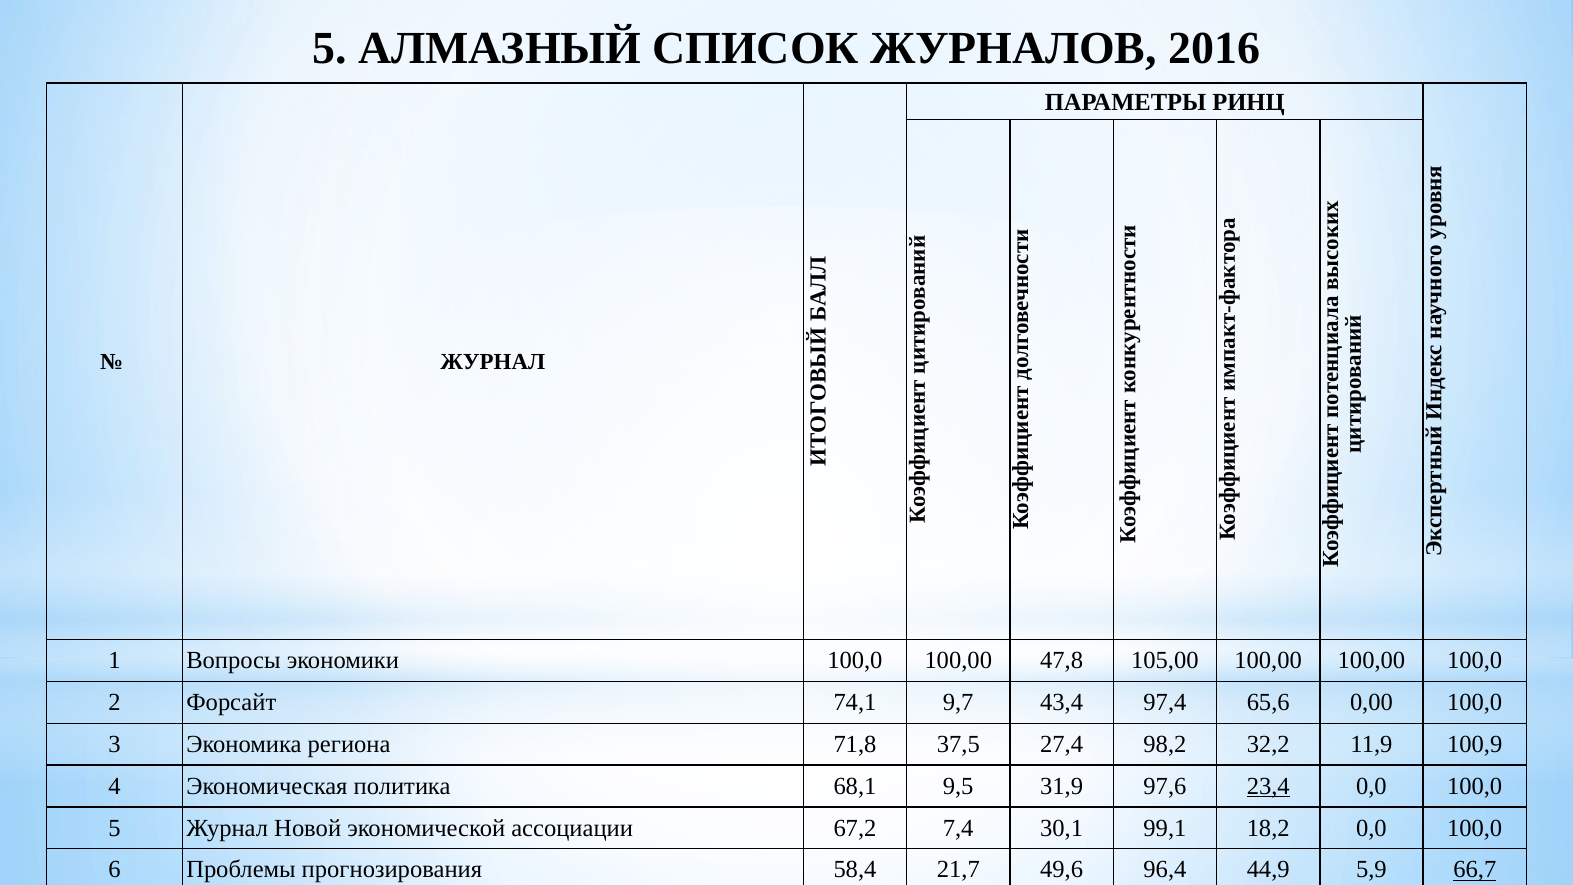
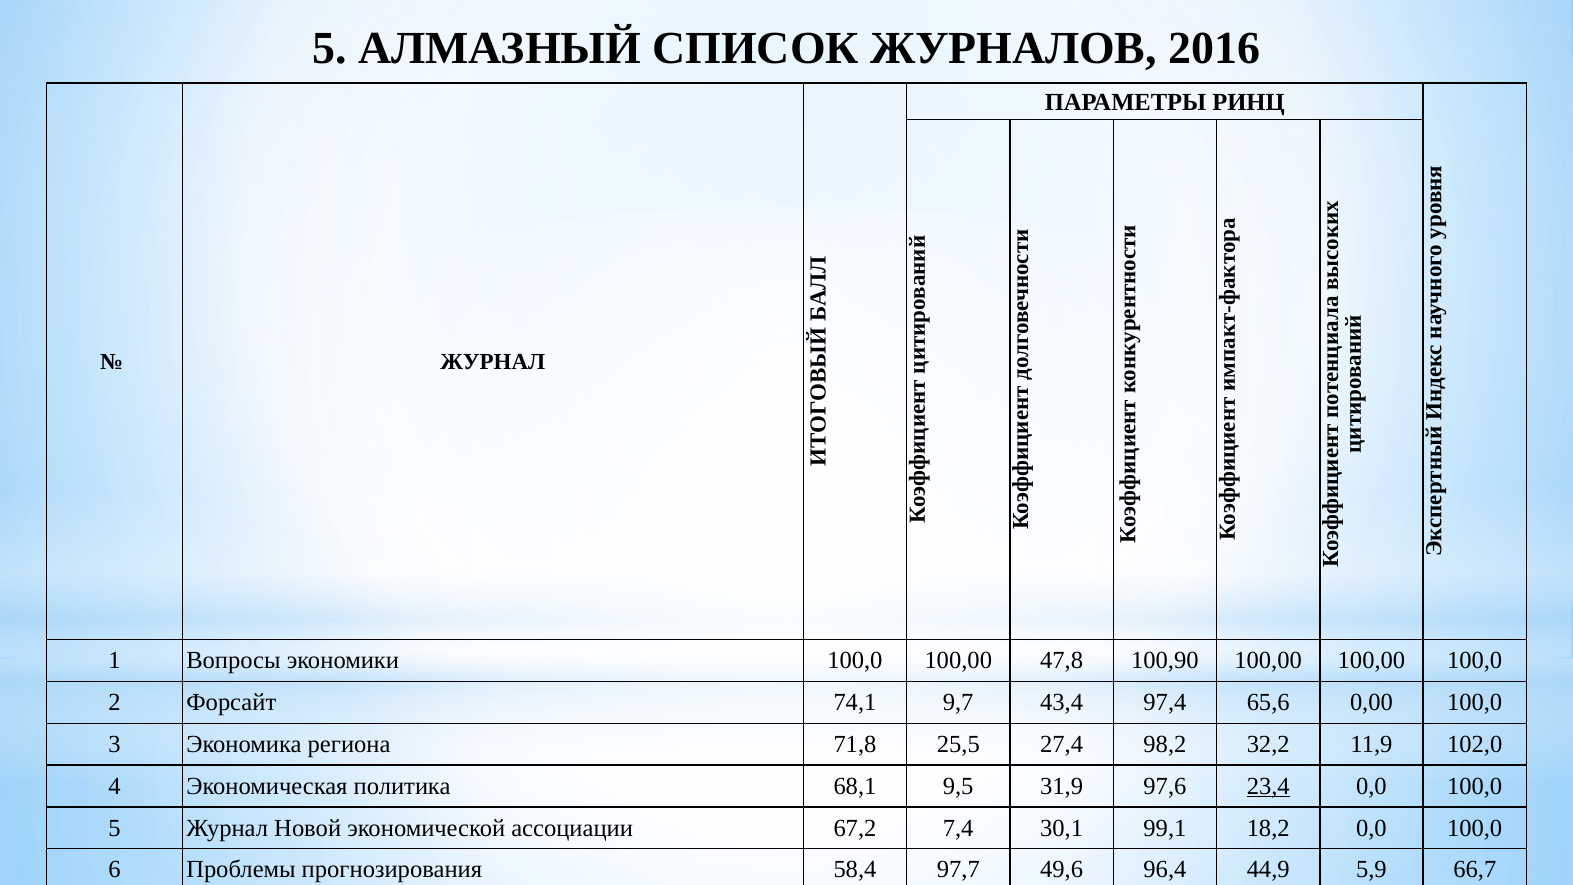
105,00: 105,00 -> 100,90 (1165, 661)
37,5: 37,5 -> 25,5 (958, 744)
100,9: 100,9 -> 102,0 (1475, 744)
21,7: 21,7 -> 97,7 (958, 870)
66,7 underline: present -> none (1475, 870)
